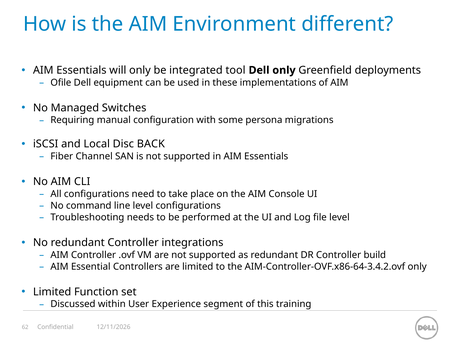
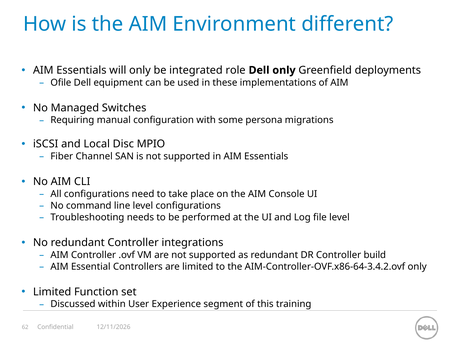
tool: tool -> role (236, 70)
BACK: BACK -> MPIO (151, 144)
